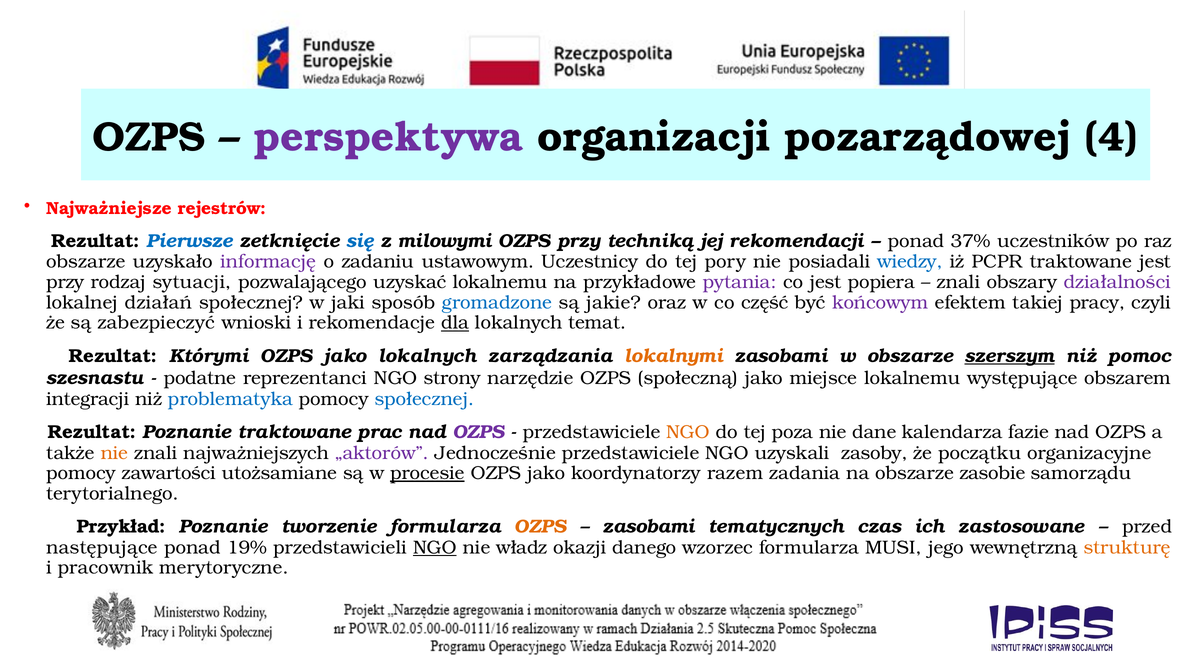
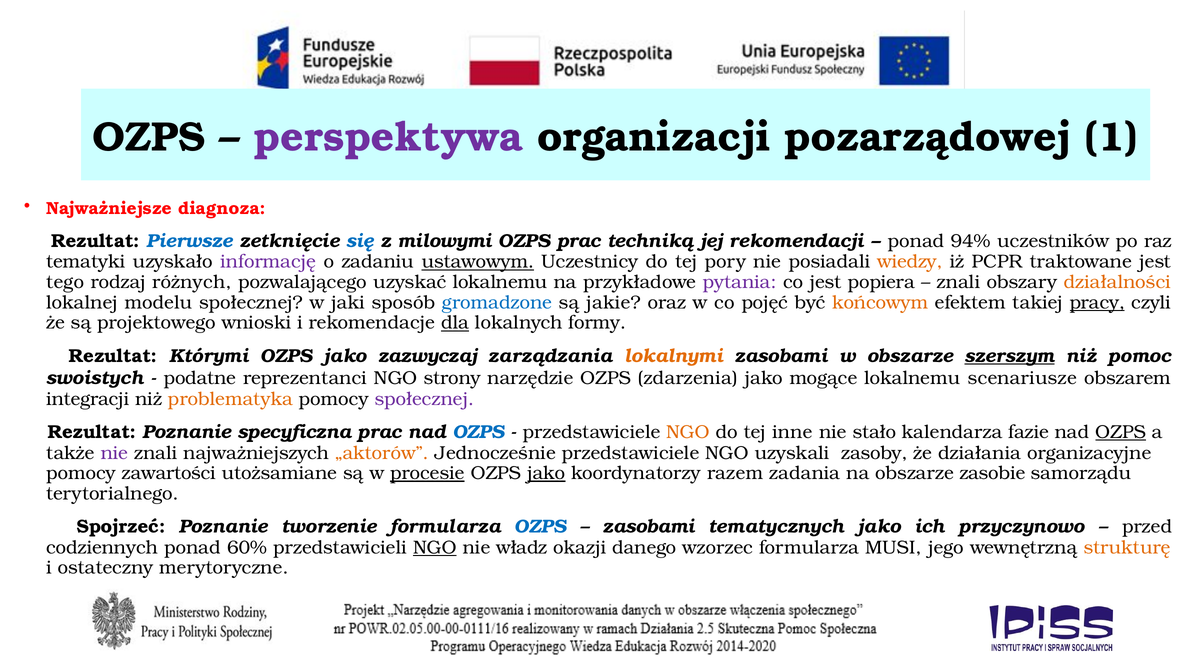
4: 4 -> 1 (1111, 137)
rejestrów: rejestrów -> diagnoza (222, 208)
OZPS przy: przy -> prac (579, 241)
37%: 37% -> 94% (971, 241)
obszarze: obszarze -> tematyki (86, 262)
ustawowym underline: none -> present (478, 262)
wiedzy colour: blue -> orange (910, 262)
przy: przy -> tego (65, 282)
sytuacji: sytuacji -> różnych (192, 282)
działalności colour: purple -> orange (1117, 282)
działań: działań -> modelu (159, 303)
część: część -> pojęć (765, 303)
końcowym colour: purple -> orange (880, 303)
pracy underline: none -> present (1097, 303)
zabezpieczyć: zabezpieczyć -> projektowego (157, 323)
temat: temat -> formy (597, 323)
jako lokalnych: lokalnych -> zazwyczaj (428, 356)
szesnastu: szesnastu -> swoistych (95, 378)
społeczną: społeczną -> zdarzenia (688, 378)
miejsce: miejsce -> mogące (823, 378)
występujące: występujące -> scenariusze (1022, 378)
problematyka colour: blue -> orange (230, 399)
społecznej colour: blue -> purple (424, 399)
Poznanie traktowane: traktowane -> specyficzna (294, 432)
OZPS colour: purple -> blue (479, 432)
poza: poza -> inne (792, 432)
dane: dane -> stało (874, 432)
OZPS underline: none -> present (1121, 432)
nie colour: orange -> purple (114, 453)
„aktorów colour: purple -> orange (382, 453)
początku: początku -> działania (980, 453)
jako underline: none -> present (546, 473)
Przykład: Przykład -> Spojrzeć (121, 527)
OZPS colour: orange -> blue (540, 527)
tematycznych czas: czas -> jako (879, 527)
zastosowane: zastosowane -> przyczynowo (1021, 527)
następujące: następujące -> codziennych (102, 548)
19%: 19% -> 60% (247, 548)
pracownik: pracownik -> ostateczny (106, 568)
